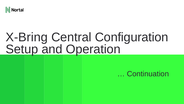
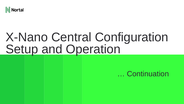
X-Bring: X-Bring -> X-Nano (27, 37)
